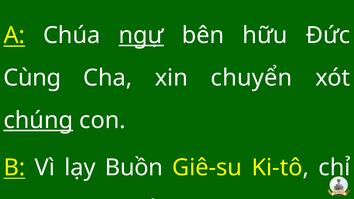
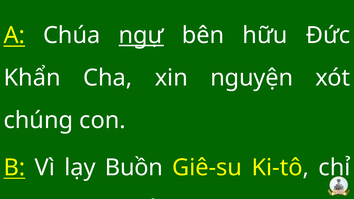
Cùng: Cùng -> Khẩn (32, 78)
chuyển: chuyển -> nguyện (252, 78)
chúng underline: present -> none (38, 120)
